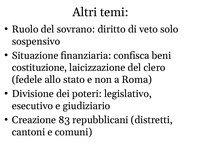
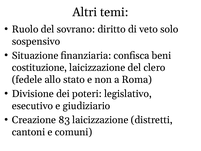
83 repubblicani: repubblicani -> laicizzazione (100, 120)
